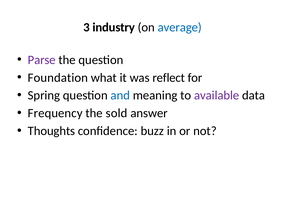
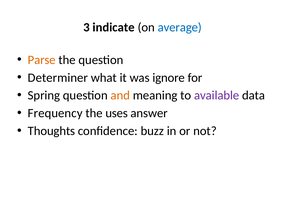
industry: industry -> indicate (114, 27)
Parse colour: purple -> orange (42, 60)
Foundation: Foundation -> Determiner (58, 78)
reflect: reflect -> ignore (169, 78)
and colour: blue -> orange (120, 95)
sold: sold -> uses (117, 113)
